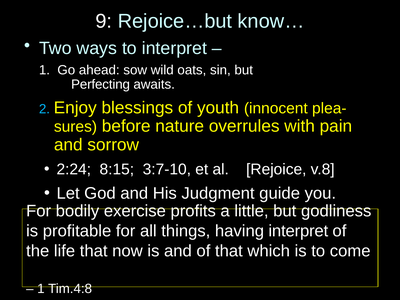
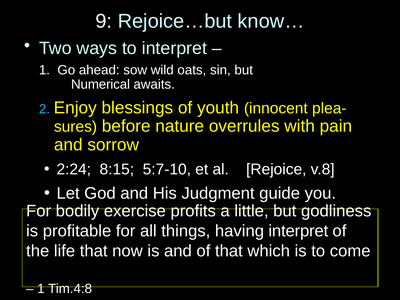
Perfecting: Perfecting -> Numerical (101, 85)
3:7-10: 3:7-10 -> 5:7-10 (167, 169)
